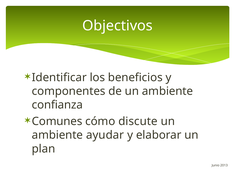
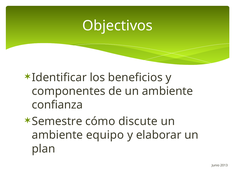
Comunes: Comunes -> Semestre (57, 122)
ayudar: ayudar -> equipo (105, 135)
